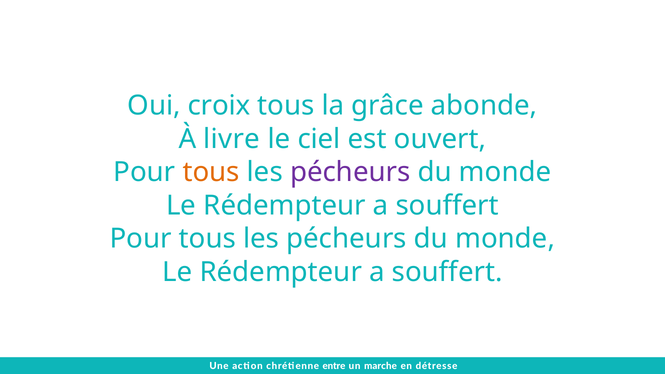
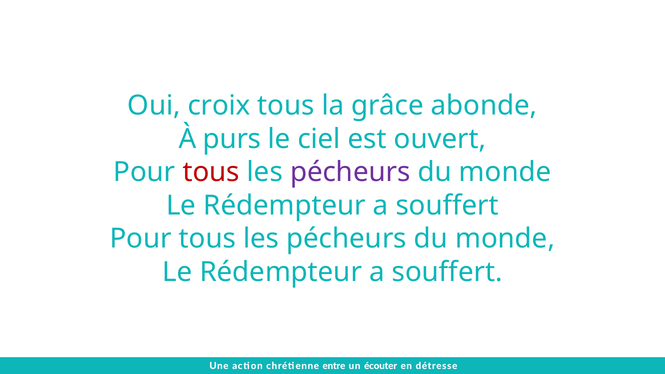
livre: livre -> purs (232, 139)
tous colour: orange -> red (211, 172)
marche: marche -> écouter (381, 366)
